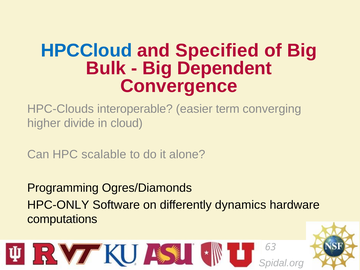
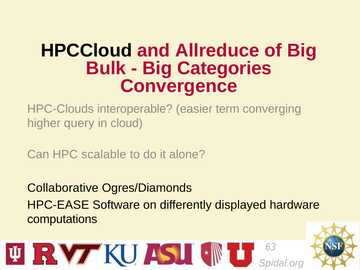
HPCCloud colour: blue -> black (86, 50)
Specified: Specified -> Allreduce (217, 50)
Dependent: Dependent -> Categories (224, 68)
divide: divide -> query (79, 123)
Programming: Programming -> Collaborative (63, 188)
HPC-ONLY: HPC-ONLY -> HPC-EASE (58, 205)
dynamics: dynamics -> displayed (241, 205)
